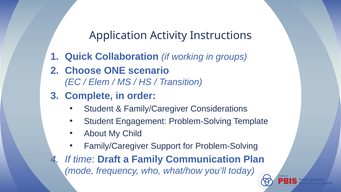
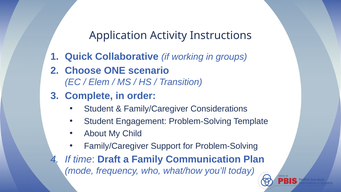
Collaboration: Collaboration -> Collaborative (127, 56)
